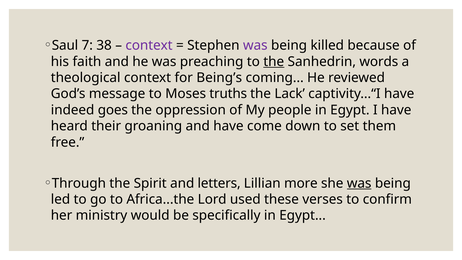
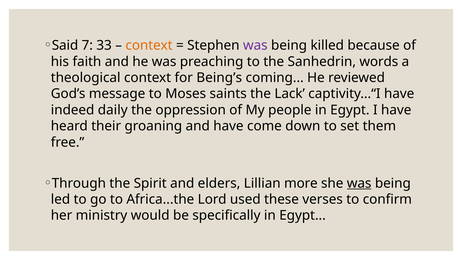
Saul: Saul -> Said (65, 45)
38: 38 -> 33 (104, 45)
context colour: purple -> orange (149, 45)
the underline: present -> none (274, 62)
truths: truths -> saints (228, 94)
goes: goes -> daily (113, 110)
letters: letters -> elders (219, 183)
